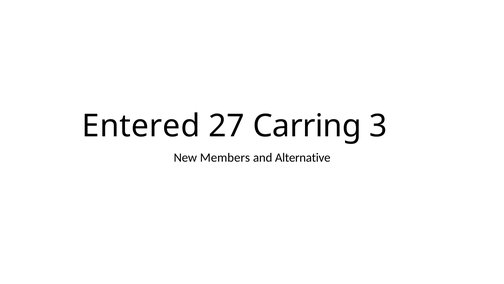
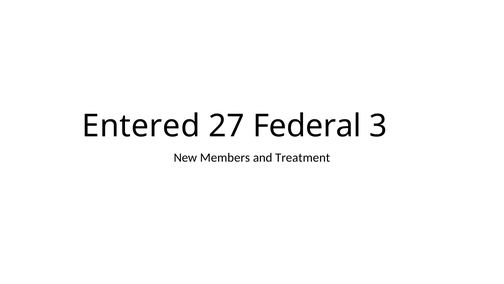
Carring: Carring -> Federal (307, 126)
Alternative: Alternative -> Treatment (303, 158)
